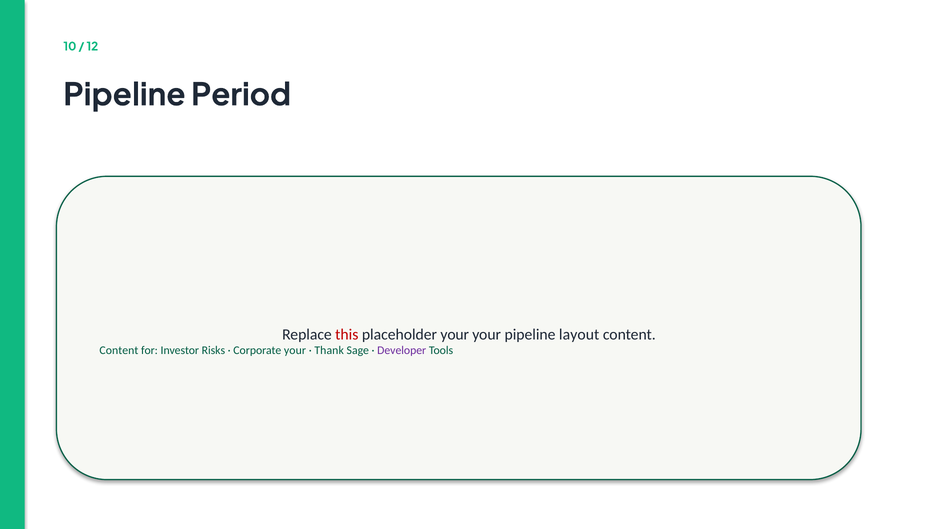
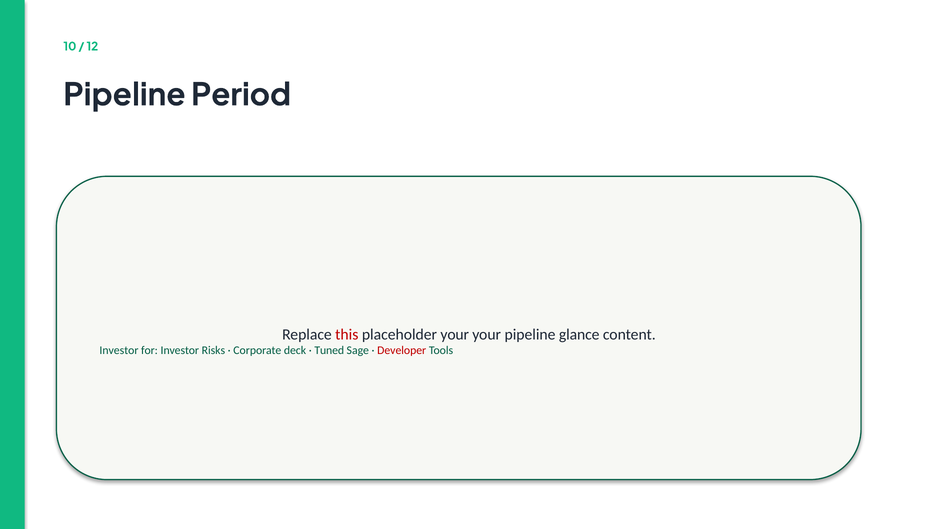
layout: layout -> glance (579, 335)
Content: Content -> Investor (119, 351)
Corporate your: your -> deck (295, 351)
Thank: Thank -> Tuned (329, 351)
Developer colour: purple -> red (402, 351)
